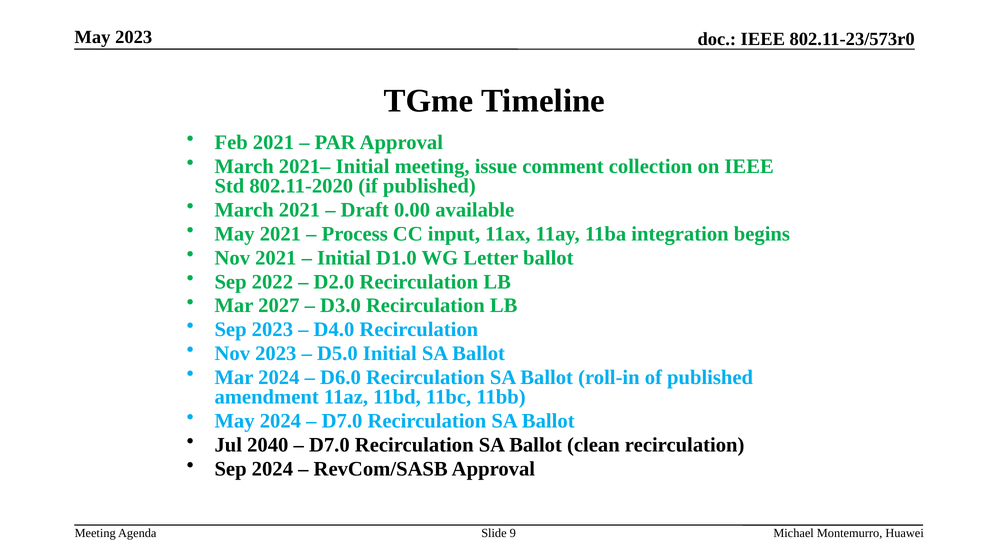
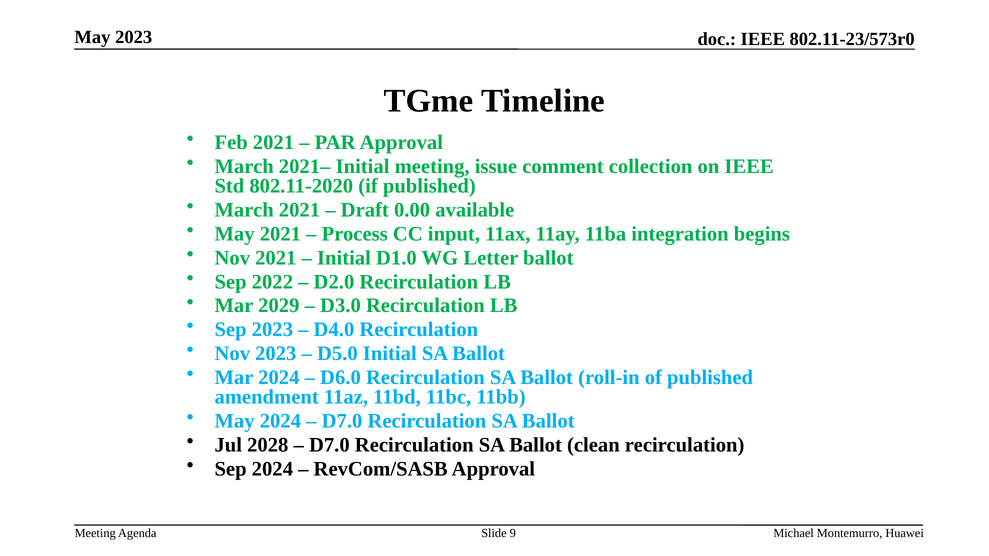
2027: 2027 -> 2029 (279, 306)
2040: 2040 -> 2028 (268, 445)
